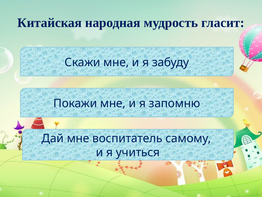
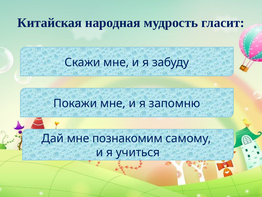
воспитатель: воспитатель -> познакомим (127, 138)
